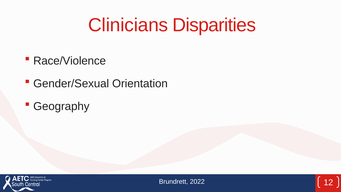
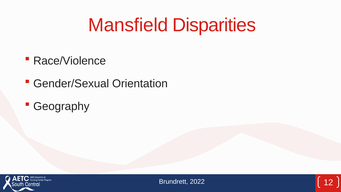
Clinicians: Clinicians -> Mansfield (128, 25)
